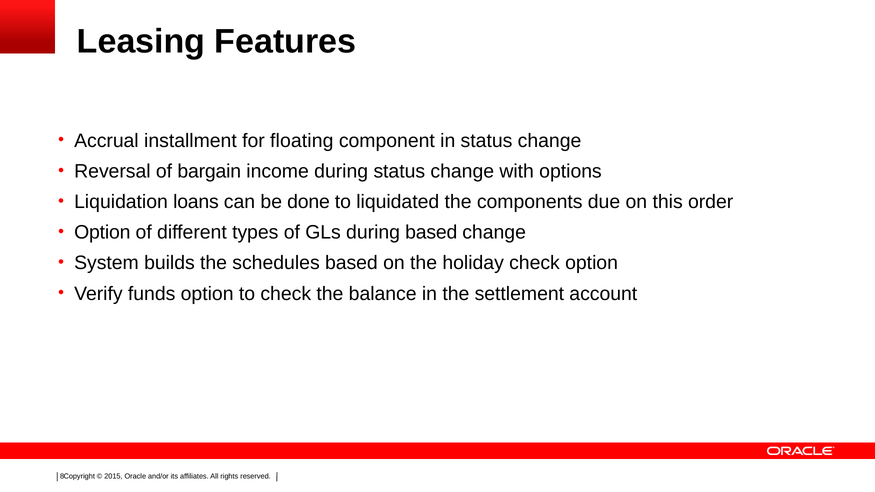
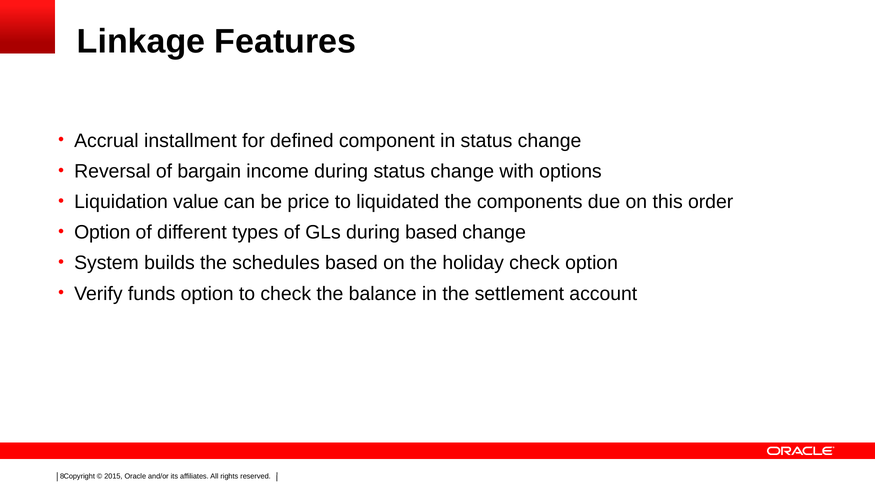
Leasing: Leasing -> Linkage (141, 42)
floating: floating -> defined (302, 141)
loans: loans -> value (196, 202)
done: done -> price (308, 202)
